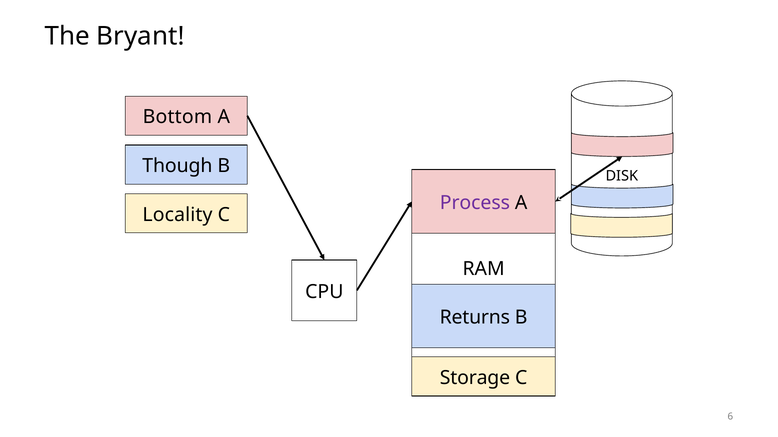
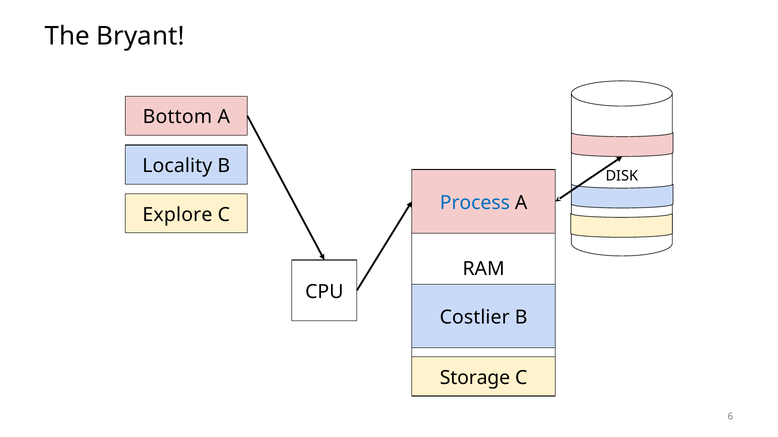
Though: Though -> Locality (177, 166)
Process colour: purple -> blue (475, 203)
Locality: Locality -> Explore (177, 215)
Returns: Returns -> Costlier (475, 318)
